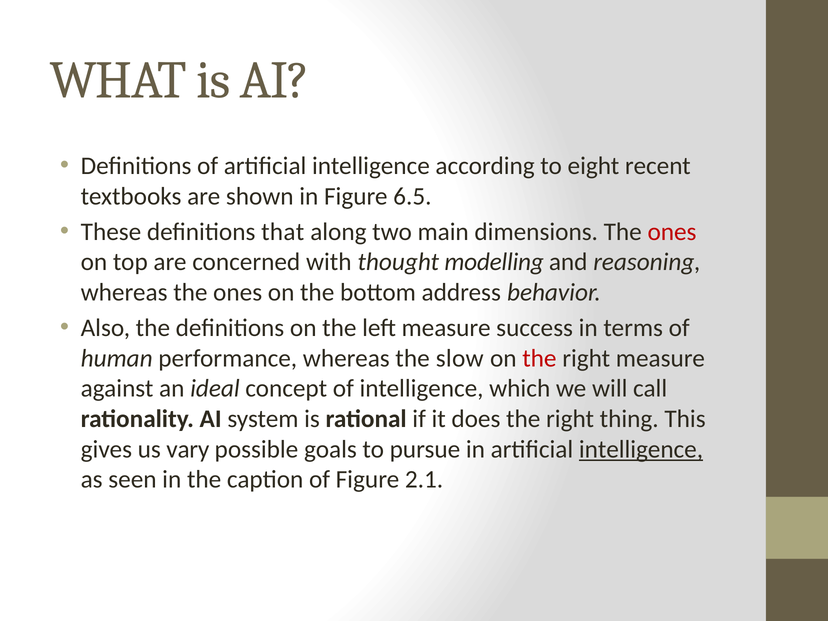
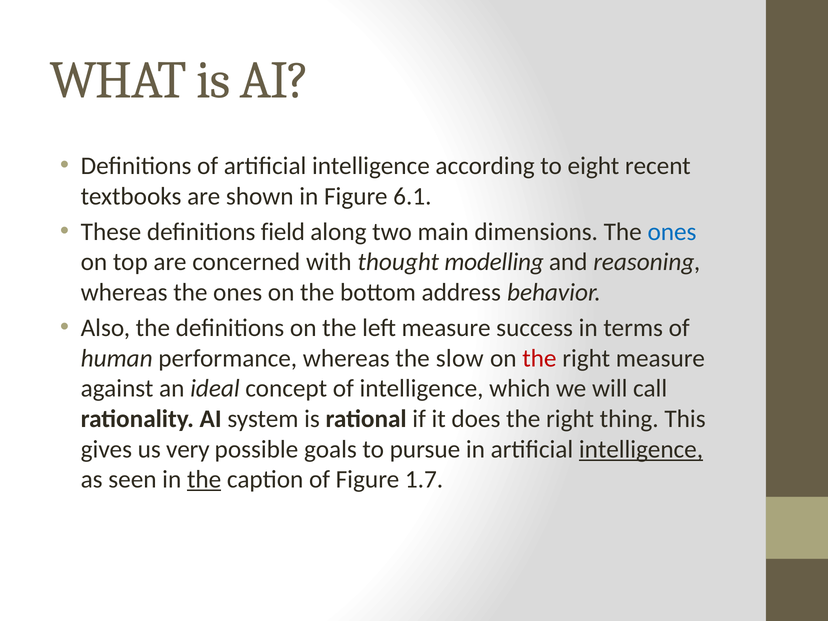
6.5: 6.5 -> 6.1 (412, 196)
that: that -> field (283, 232)
ones colour: red -> blue (672, 232)
vary: vary -> very (188, 449)
the underline: none -> present (204, 480)
2.1: 2.1 -> 1.7 (424, 480)
